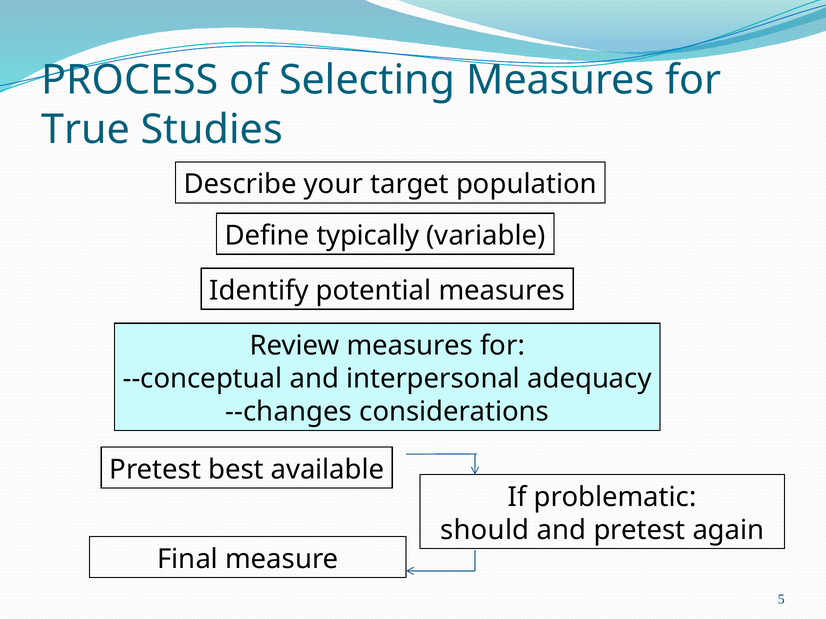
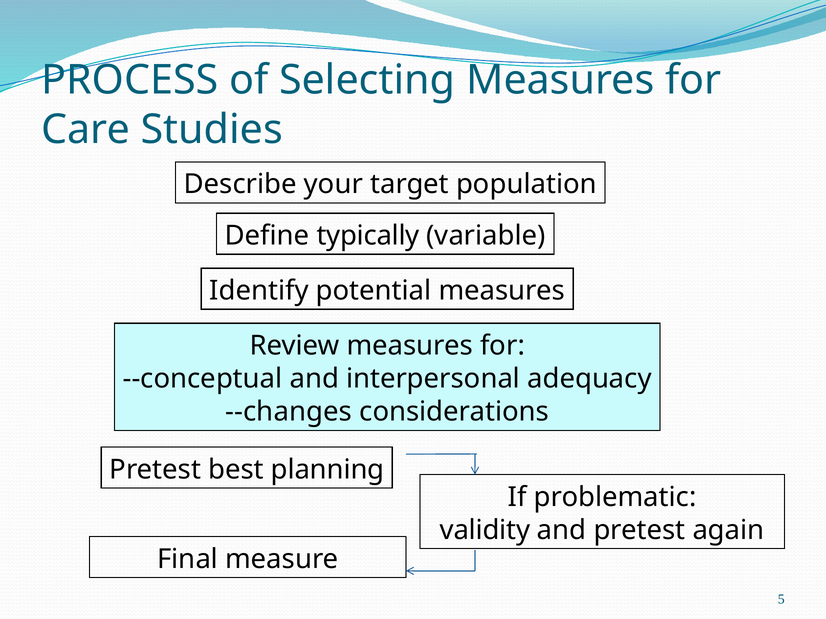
True: True -> Care (86, 130)
available: available -> planning (328, 470)
should: should -> validity (485, 530)
